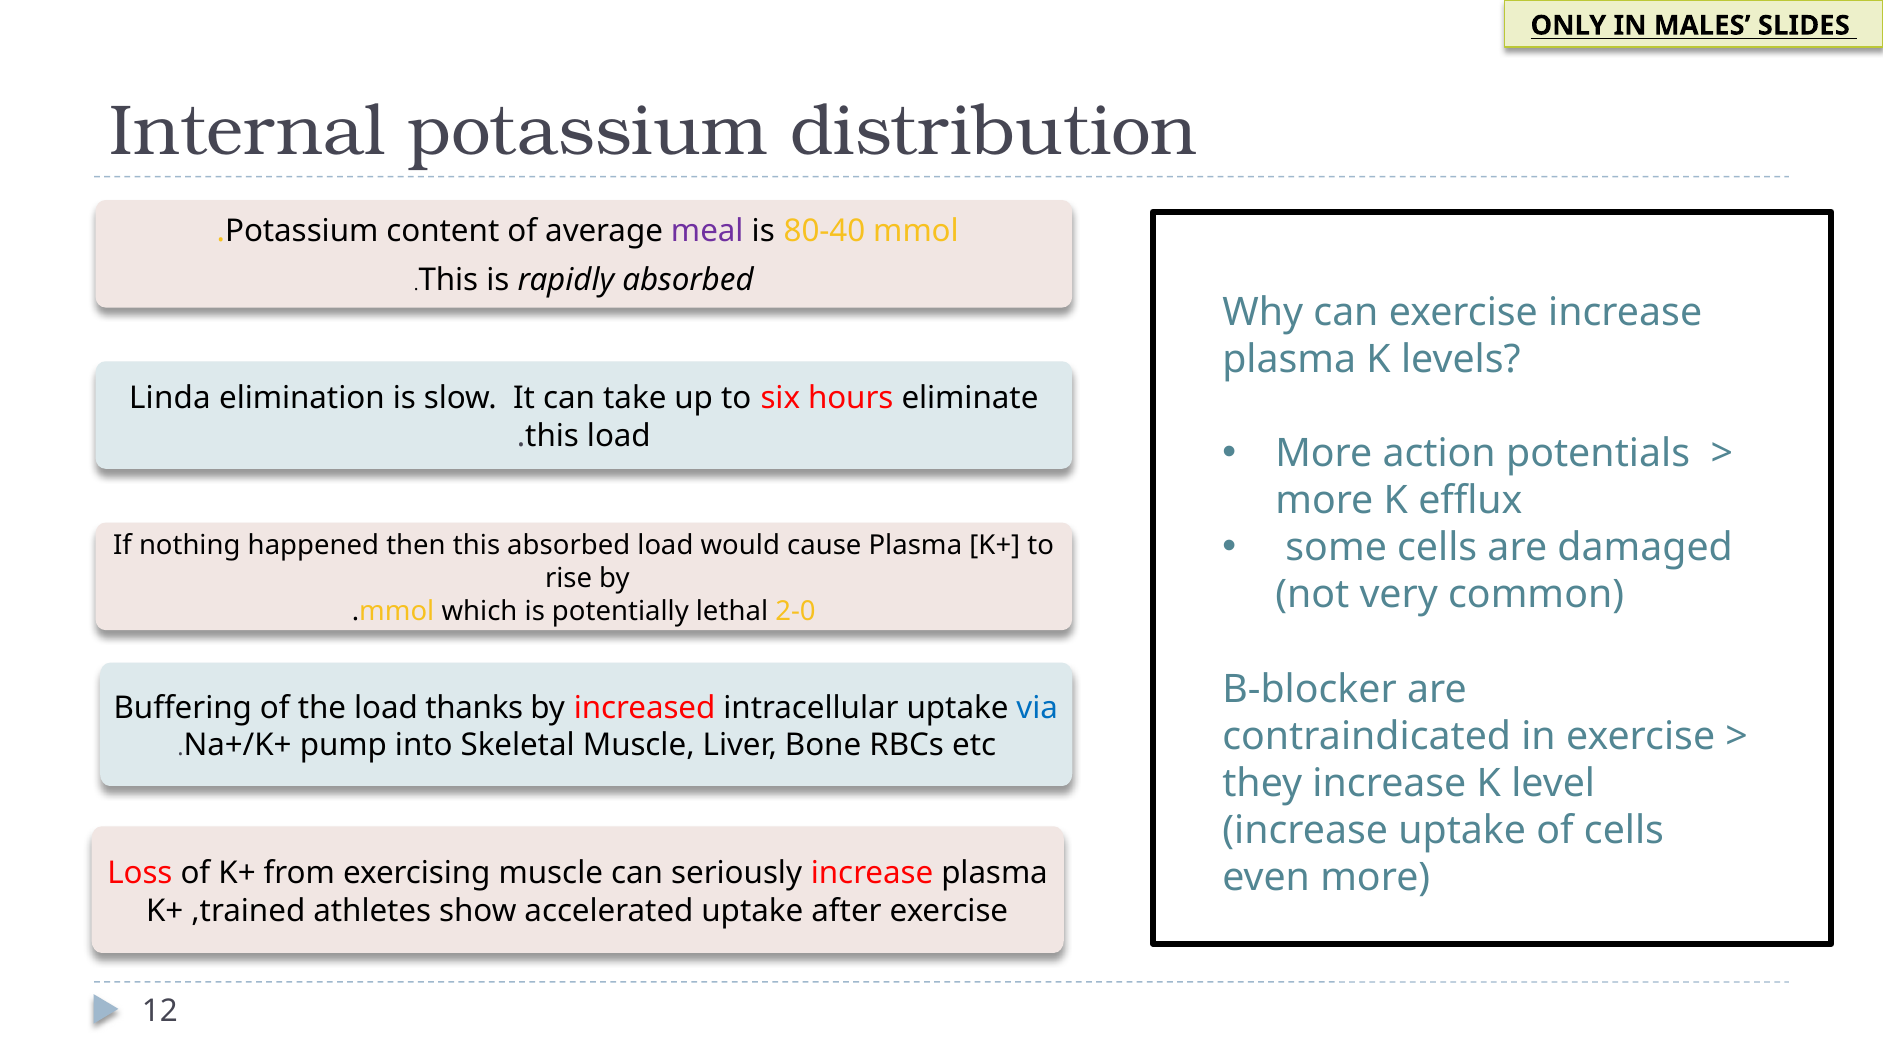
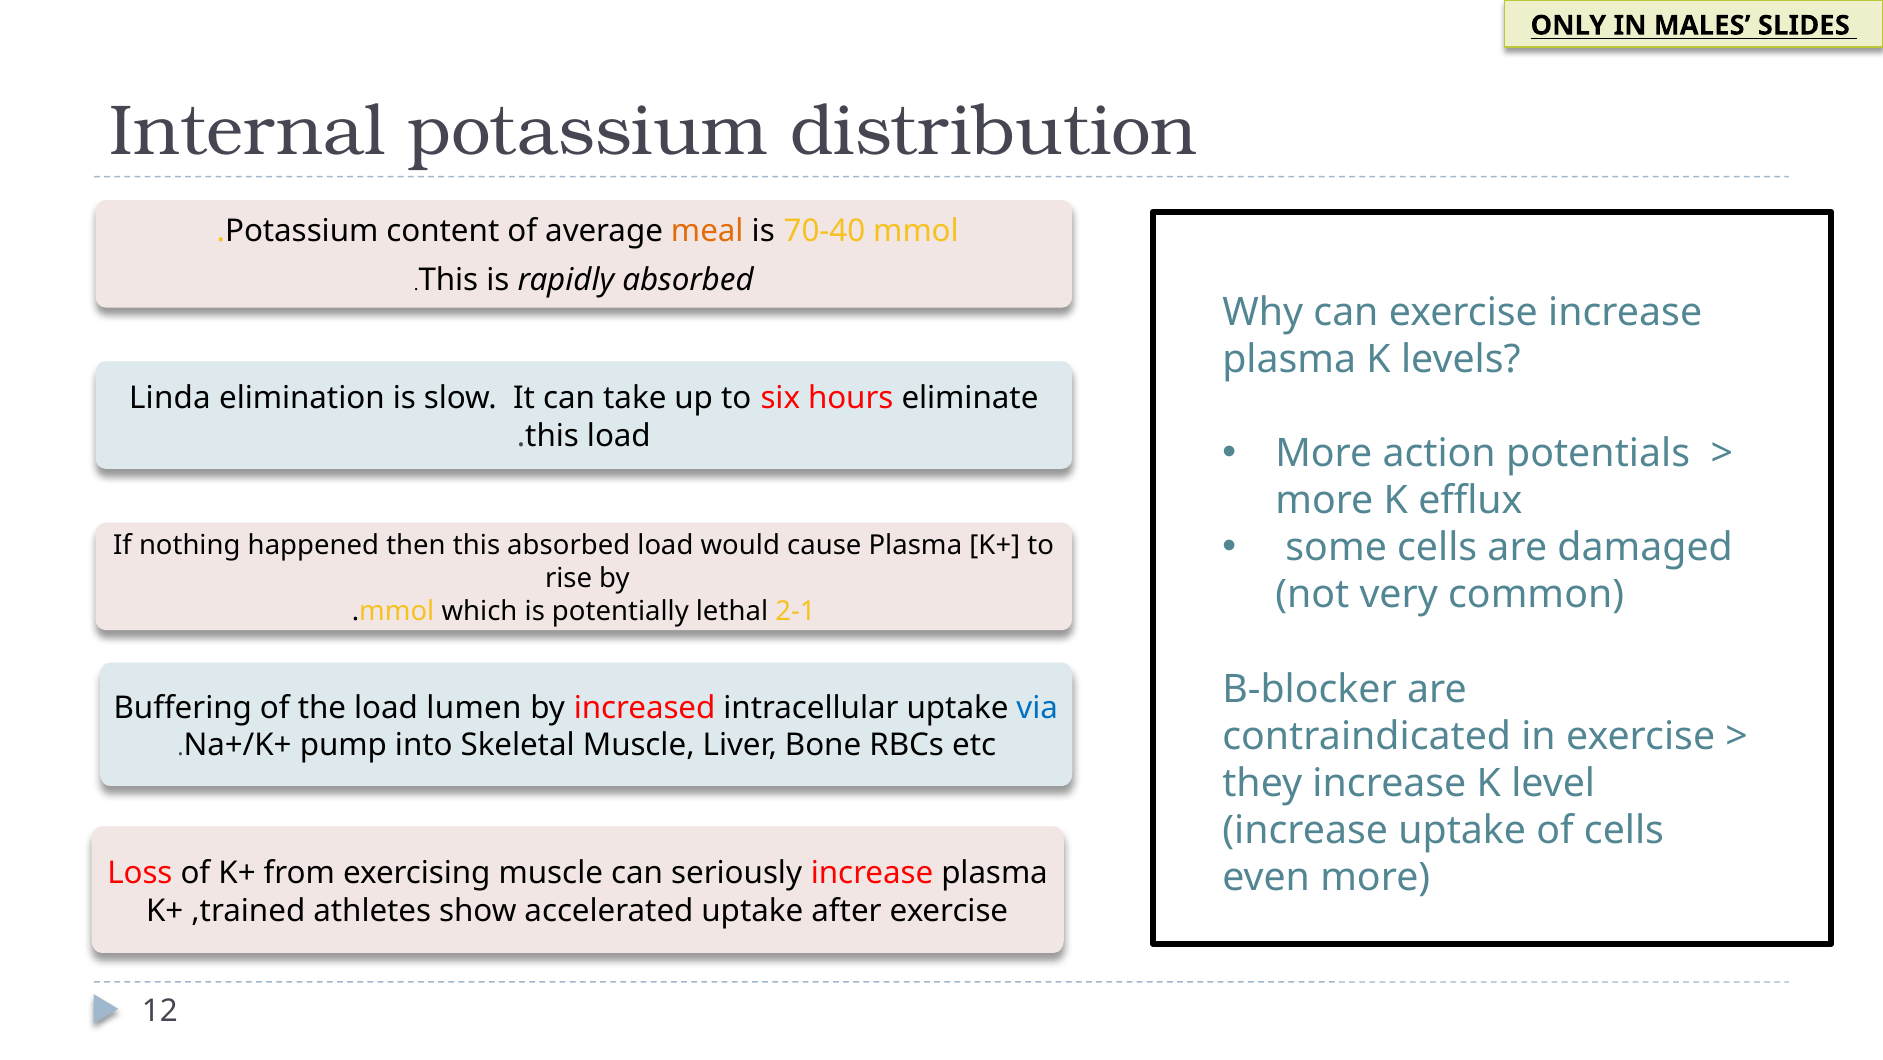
meal colour: purple -> orange (707, 232)
80-40: 80-40 -> 70-40 (824, 232)
2-0: 2-0 -> 2-1 (796, 611)
thanks: thanks -> lumen (474, 707)
